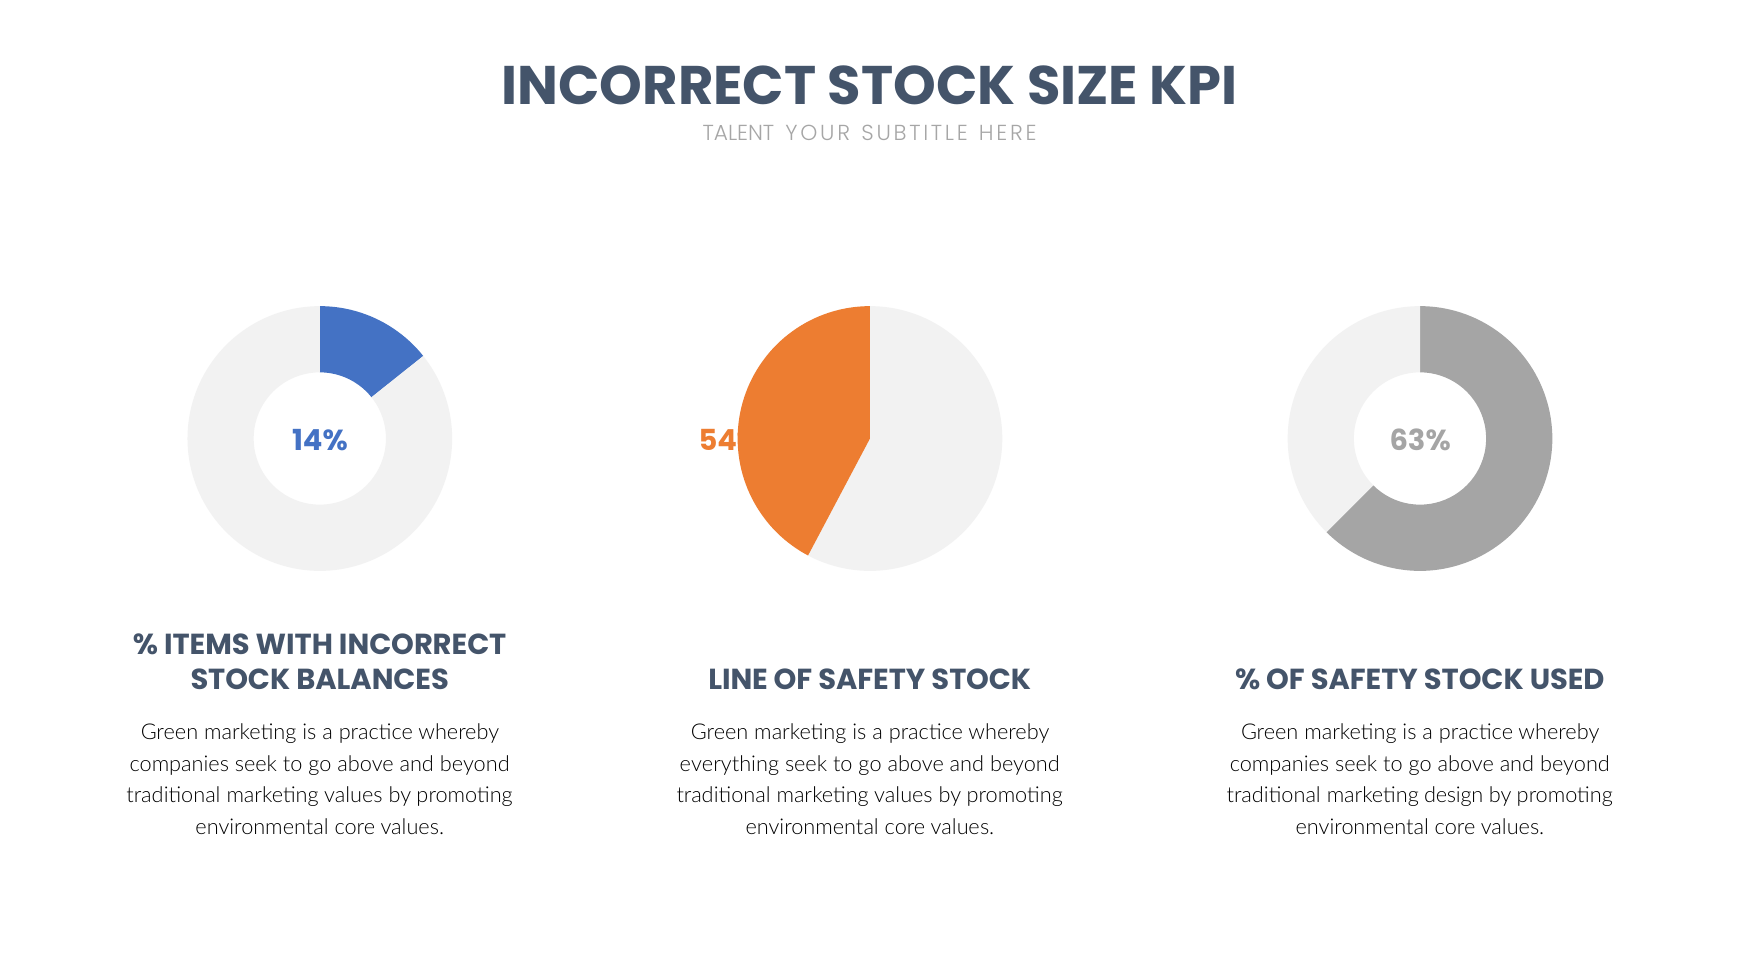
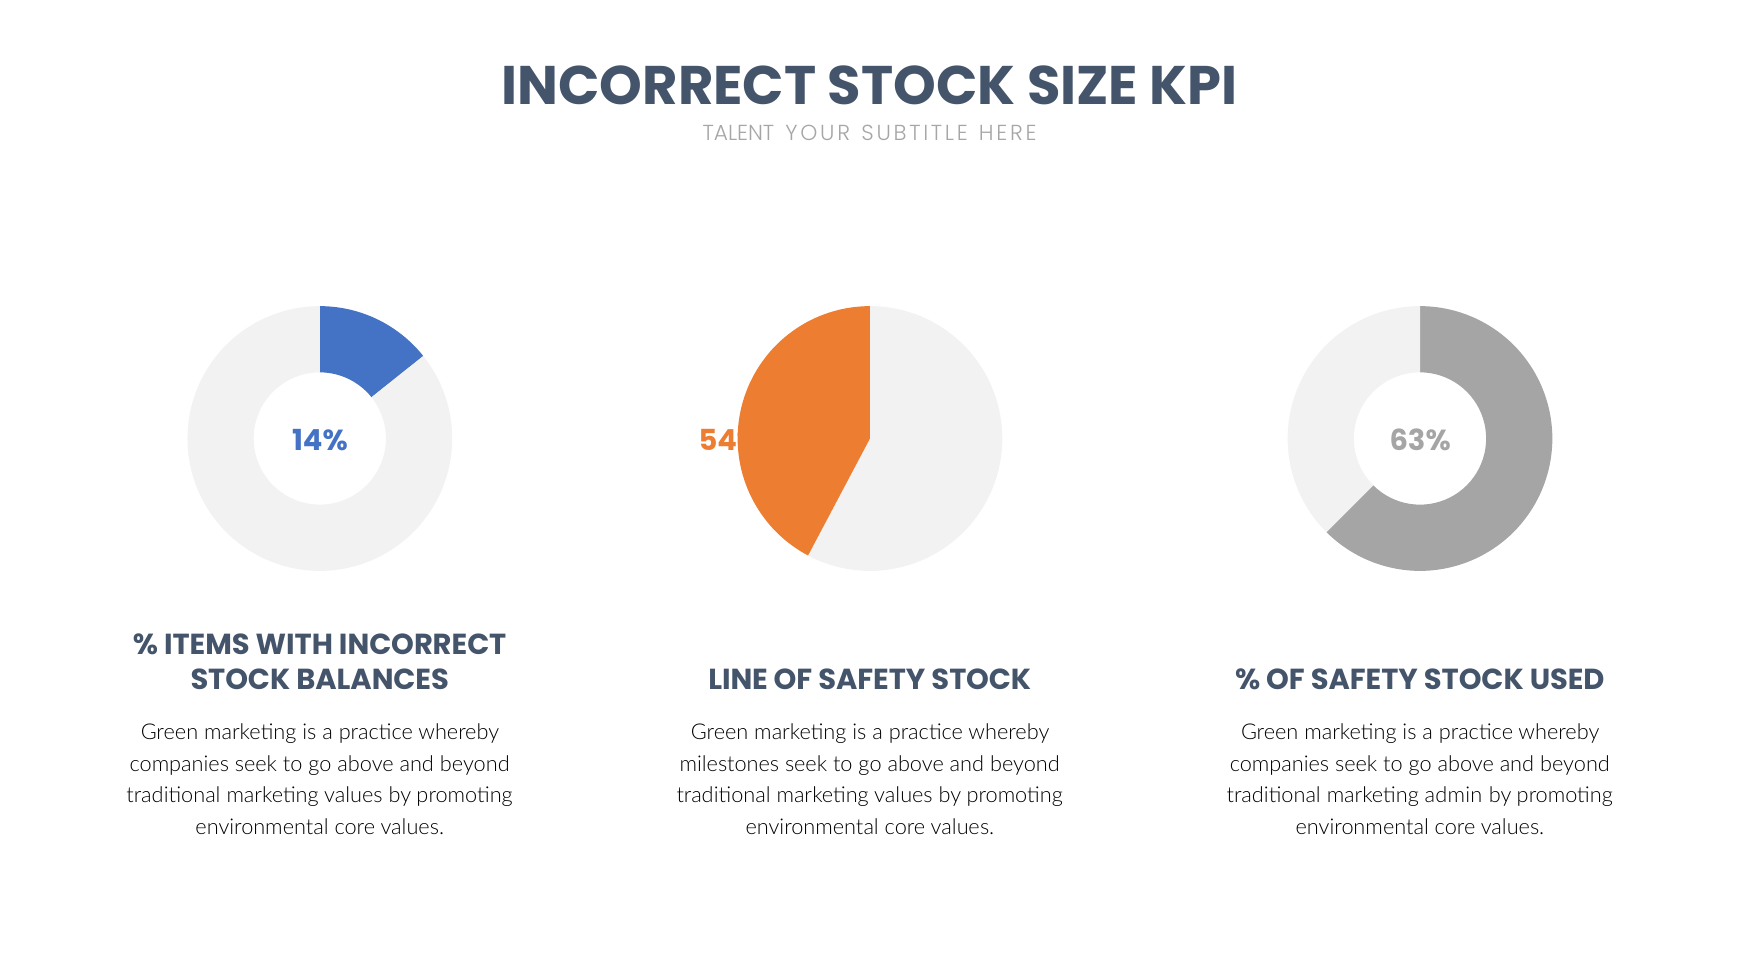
everything: everything -> milestones (729, 764)
design: design -> admin (1453, 796)
